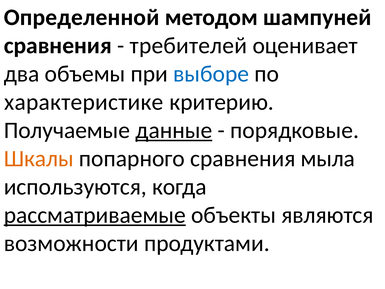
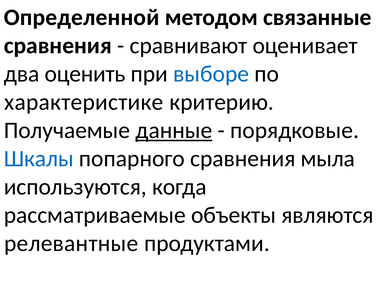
шампуней: шампуней -> связанные (317, 17)
требителей: требителей -> сравнивают (189, 46)
объемы: объемы -> оценить (85, 74)
Шкалы colour: orange -> blue (39, 159)
рассматриваемые underline: present -> none (95, 215)
возможности: возможности -> релевантные (71, 243)
